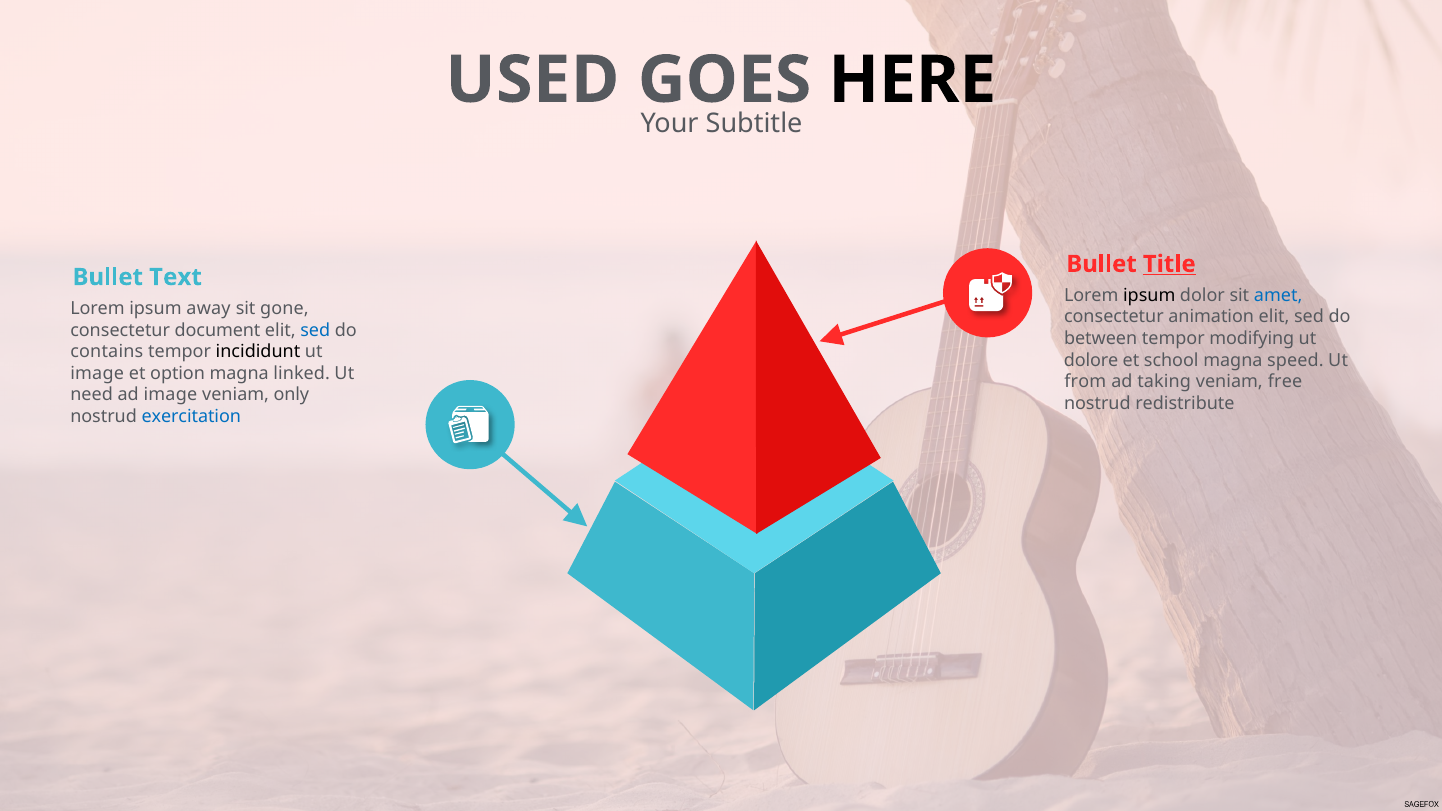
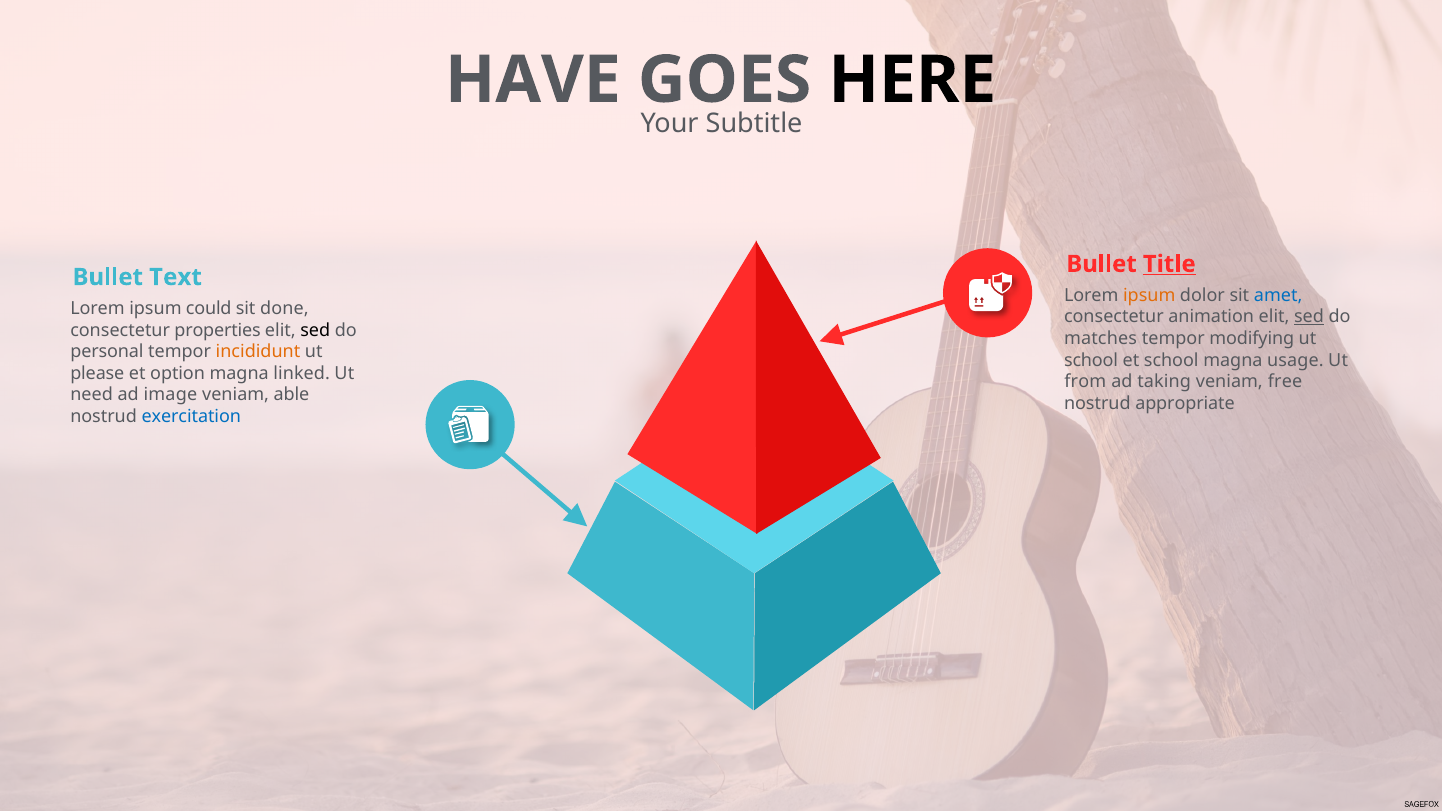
USED: USED -> HAVE (533, 80)
ipsum colour: black -> orange (1149, 295)
away: away -> could (209, 309)
gone: gone -> done (284, 309)
sed underline: none -> present (1309, 317)
document: document -> properties (218, 330)
sed colour: blue -> black (315, 330)
between: between -> matches (1101, 339)
contains: contains -> personal (107, 352)
incididunt colour: black -> orange (258, 352)
dolore: dolore -> school (1091, 360)
speed: speed -> usage (1295, 360)
image: image -> please (97, 373)
only: only -> able (291, 395)
redistribute: redistribute -> appropriate (1185, 404)
